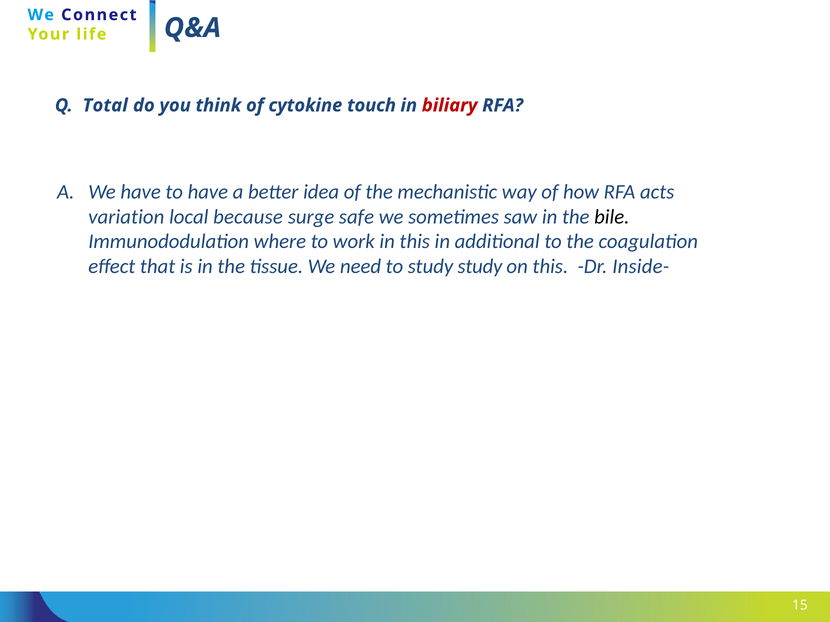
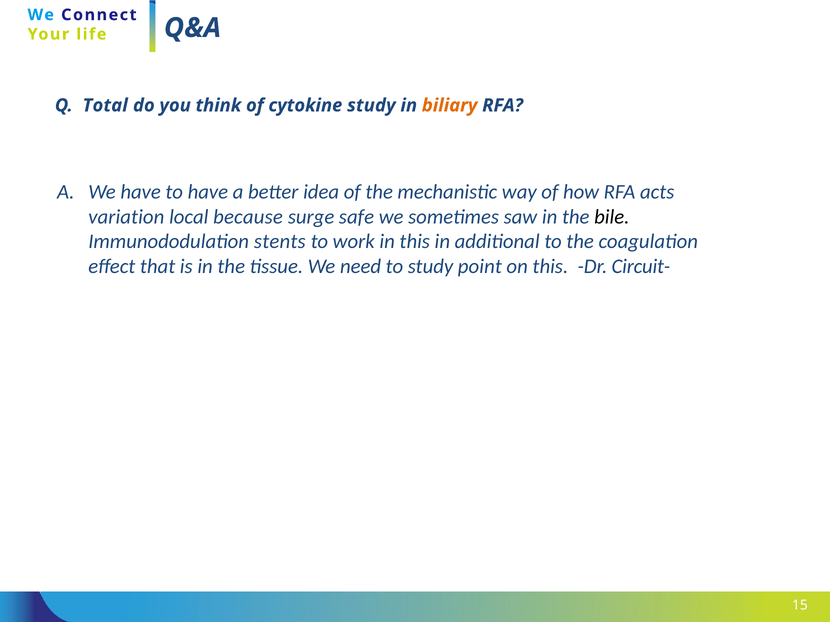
cytokine touch: touch -> study (371, 105)
biliary colour: red -> orange (450, 105)
where: where -> stents (280, 242)
study study: study -> point (480, 267)
Inside-: Inside- -> Circuit- (641, 267)
